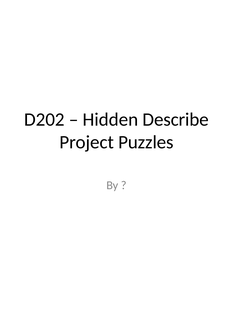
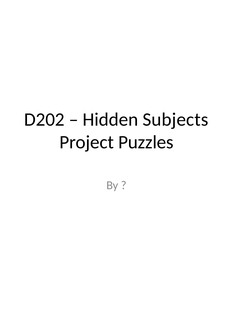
Describe: Describe -> Subjects (175, 120)
